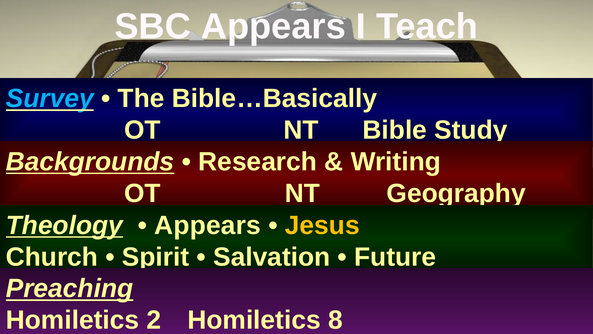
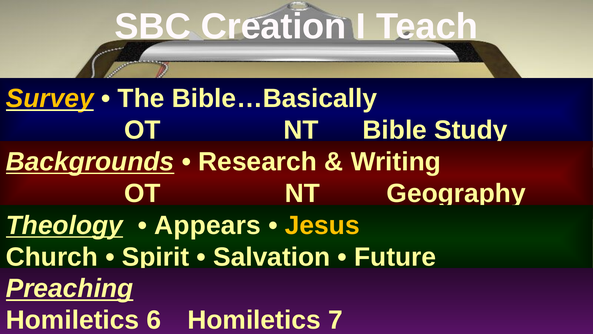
SBC Appears: Appears -> Creation (274, 27)
Survey colour: light blue -> yellow (50, 98)
2: 2 -> 6 (154, 320)
8: 8 -> 7 (335, 320)
